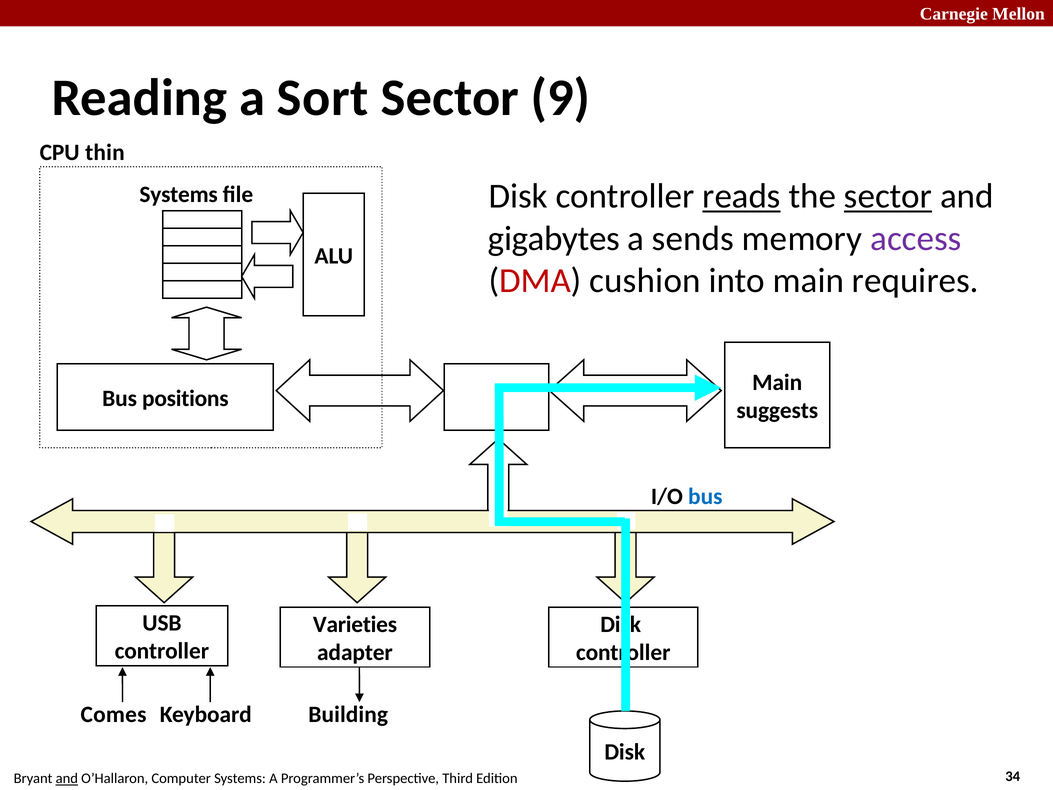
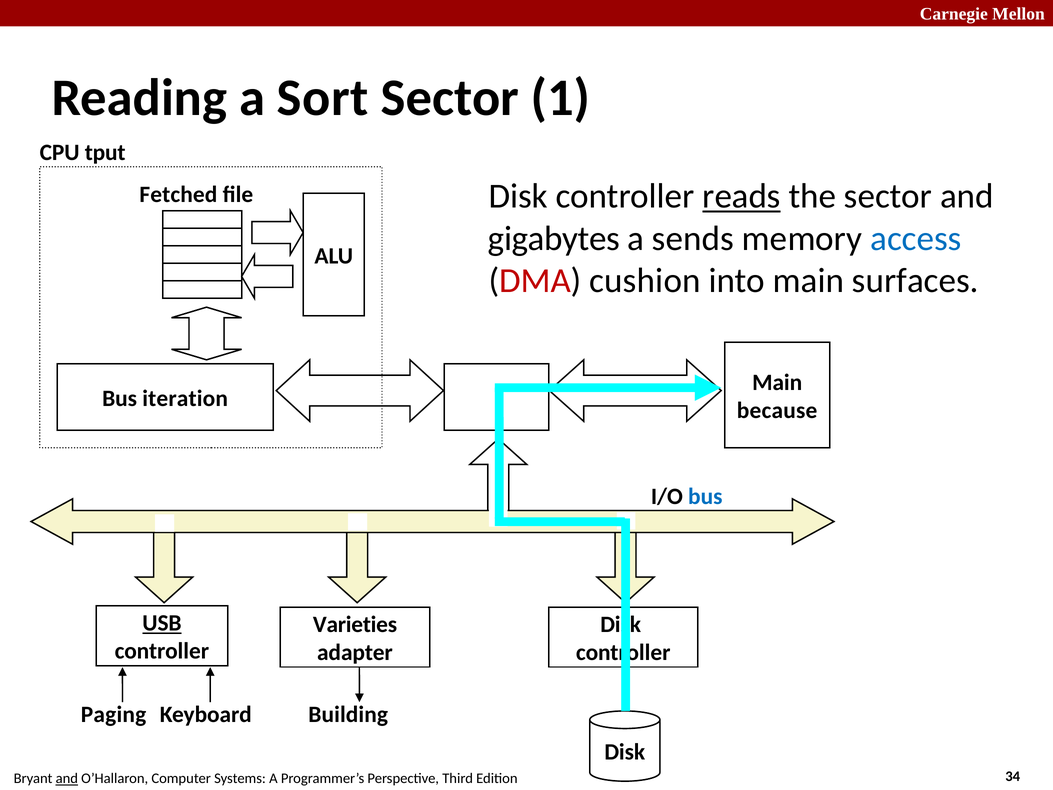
9: 9 -> 1 (561, 98)
thin: thin -> tput (105, 153)
sector underline: present -> none (888, 196)
Systems: Systems -> Fetched (178, 195)
access colour: purple -> blue (916, 238)
requires: requires -> surfaces (915, 280)
positions: positions -> iteration (185, 398)
suggests: suggests -> because (777, 410)
USB underline: none -> present (162, 623)
Comes: Comes -> Paging (114, 714)
